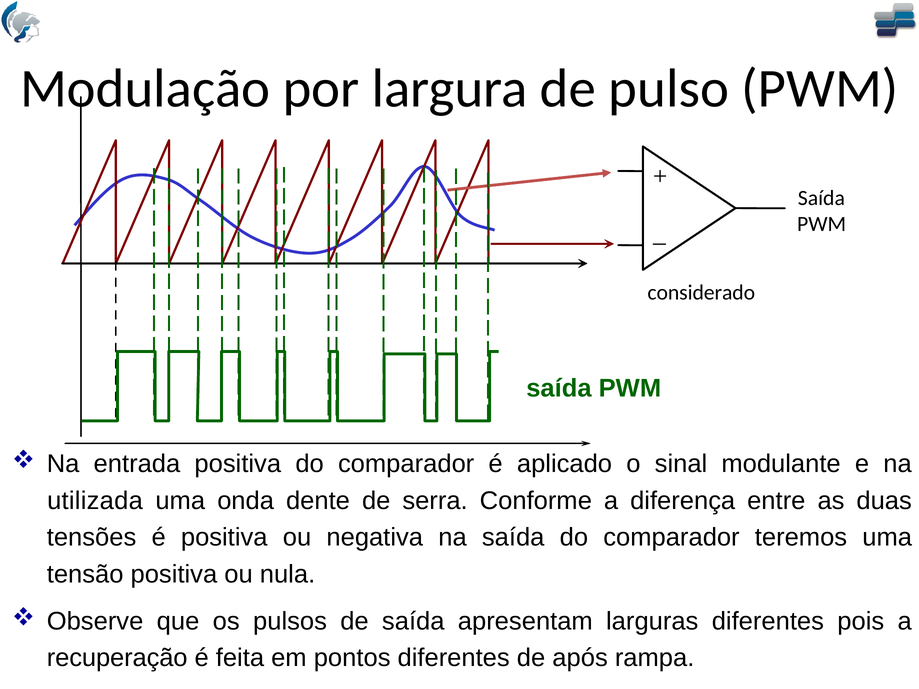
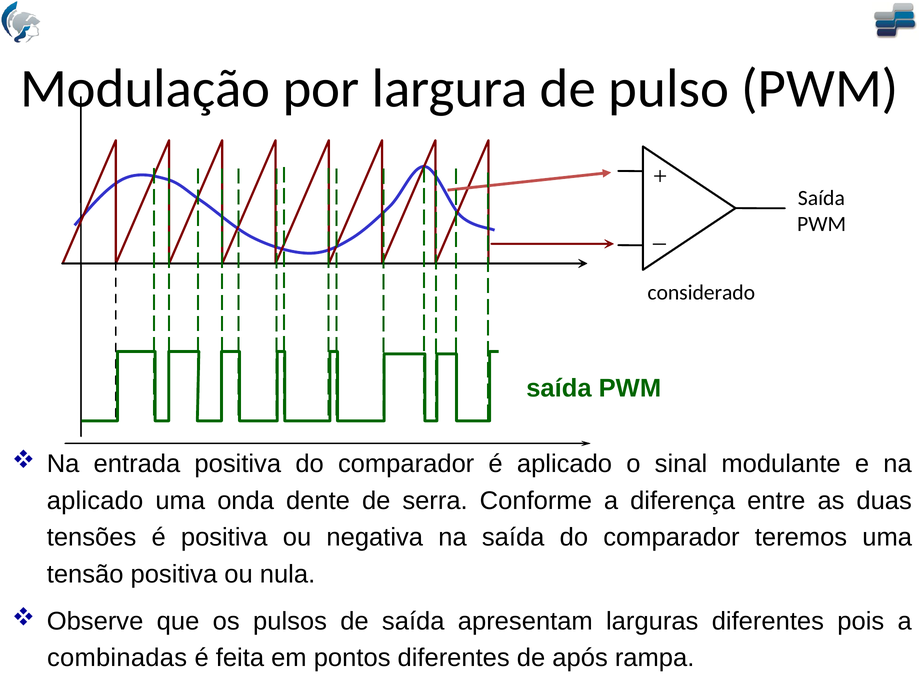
utilizada: utilizada -> aplicado (95, 501)
recuperação: recuperação -> combinadas (117, 658)
